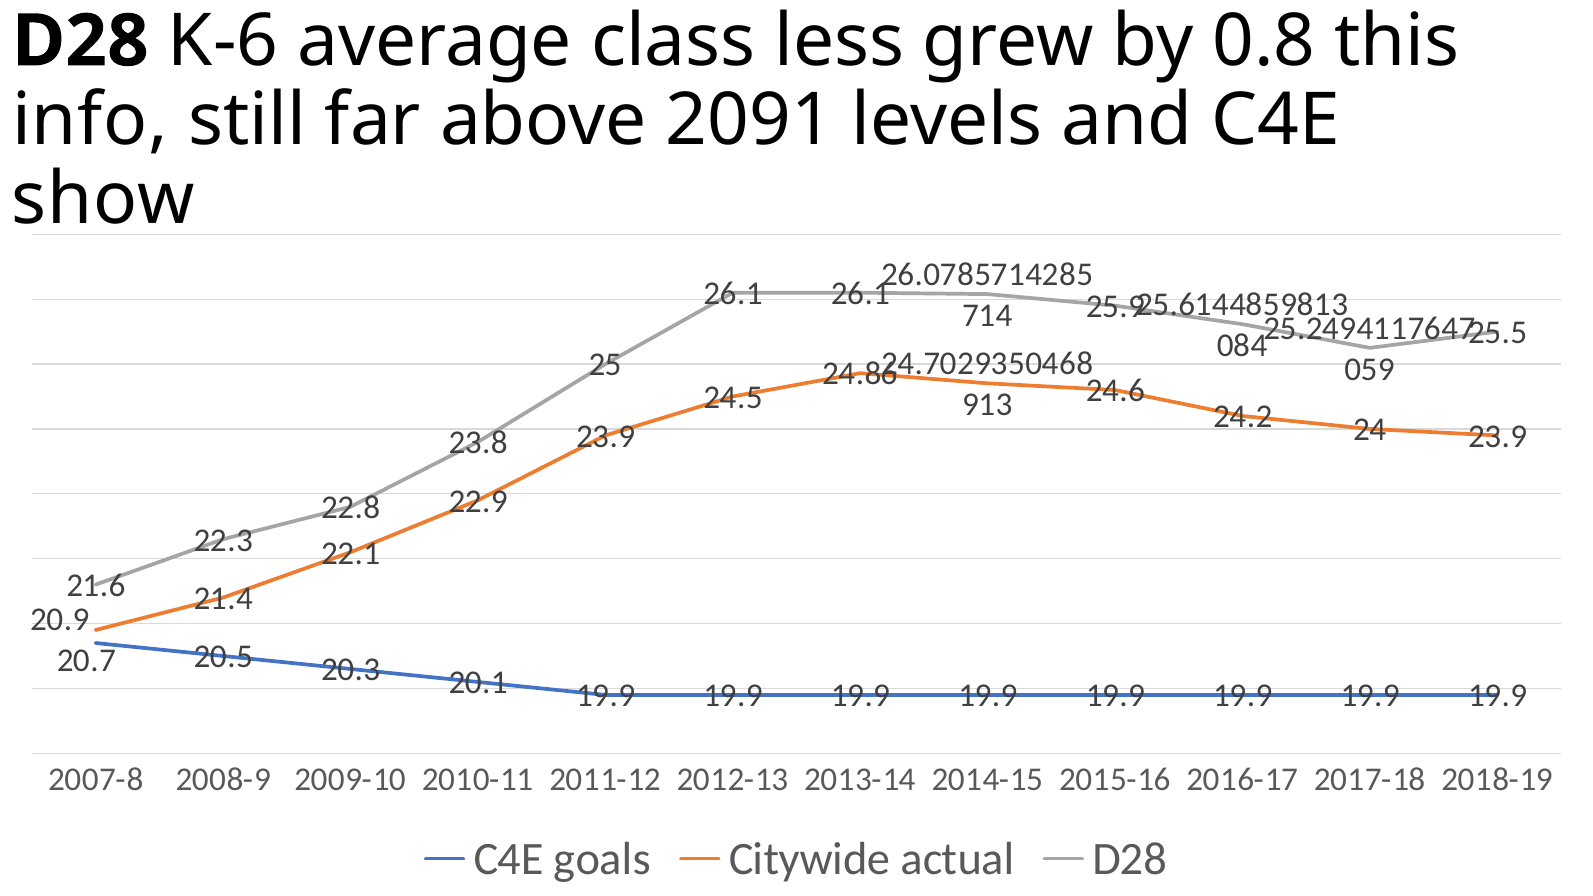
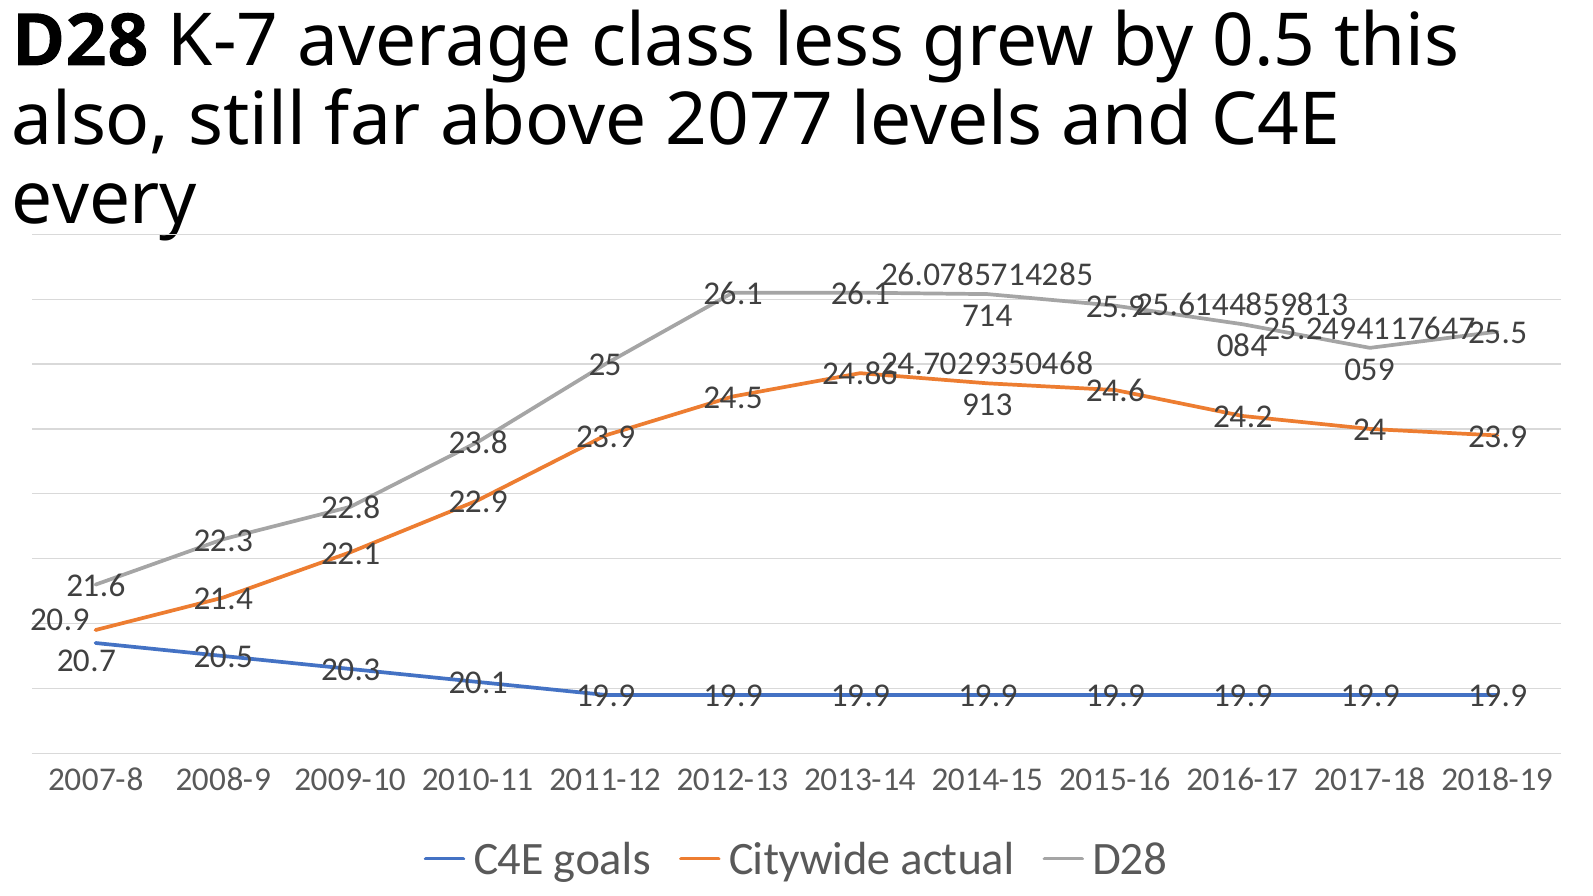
K-6: K-6 -> K-7 (223, 41)
0.8: 0.8 -> 0.5 (1264, 41)
info: info -> also (91, 120)
2091: 2091 -> 2077 (749, 120)
show: show -> every (104, 199)
